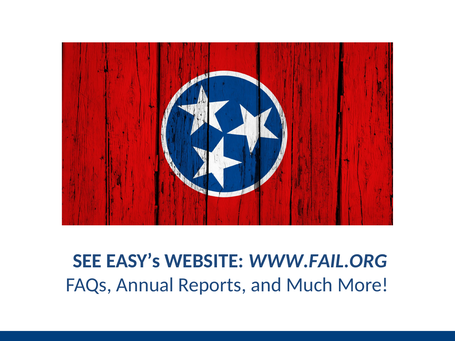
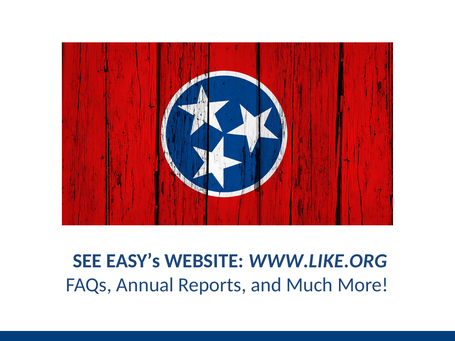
WWW.FAIL.ORG: WWW.FAIL.ORG -> WWW.LIKE.ORG (318, 261)
